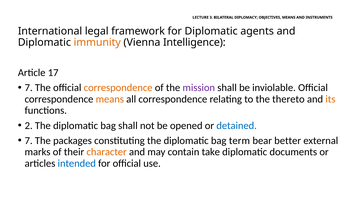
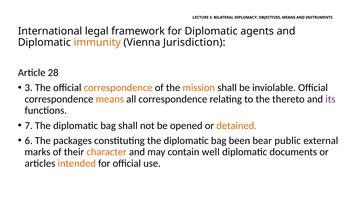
Intelligence: Intelligence -> Jurisdiction (194, 42)
17: 17 -> 28 (53, 72)
7: 7 -> 3 (29, 88)
mission colour: purple -> orange (199, 88)
its colour: orange -> purple (330, 99)
2: 2 -> 7 (29, 125)
detained colour: blue -> orange (237, 125)
7: 7 -> 6 (29, 140)
term: term -> been (239, 140)
better: better -> public (288, 140)
take: take -> well (211, 152)
intended colour: blue -> orange (77, 163)
